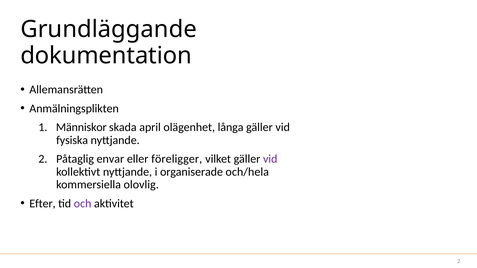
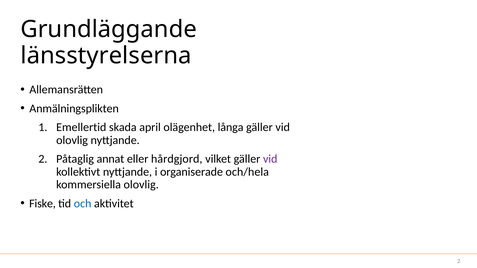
dokumentation: dokumentation -> länsstyrelserna (106, 56)
Människor: Människor -> Emellertid (81, 127)
fysiska: fysiska -> olovlig (72, 140)
envar: envar -> annat (110, 159)
föreligger: föreligger -> hårdgjord (177, 159)
Efter: Efter -> Fiske (43, 204)
och colour: purple -> blue (83, 204)
